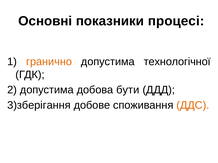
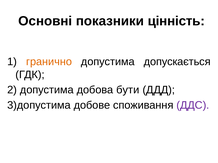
процесі: процесі -> цінність (176, 21)
технологічної: технологічної -> допускається (177, 62)
3)зберігання: 3)зберігання -> 3)допустима (39, 105)
ДДС colour: orange -> purple (193, 105)
